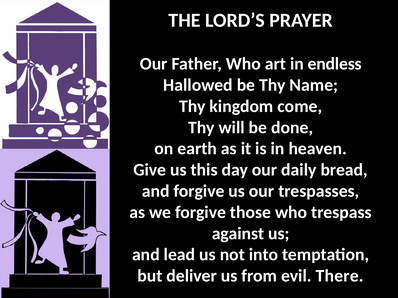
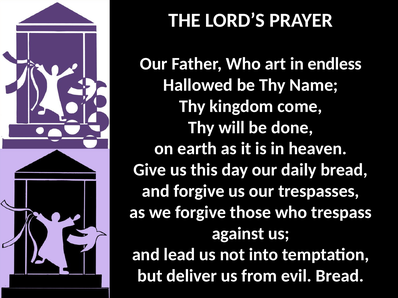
evil There: There -> Bread (340, 276)
